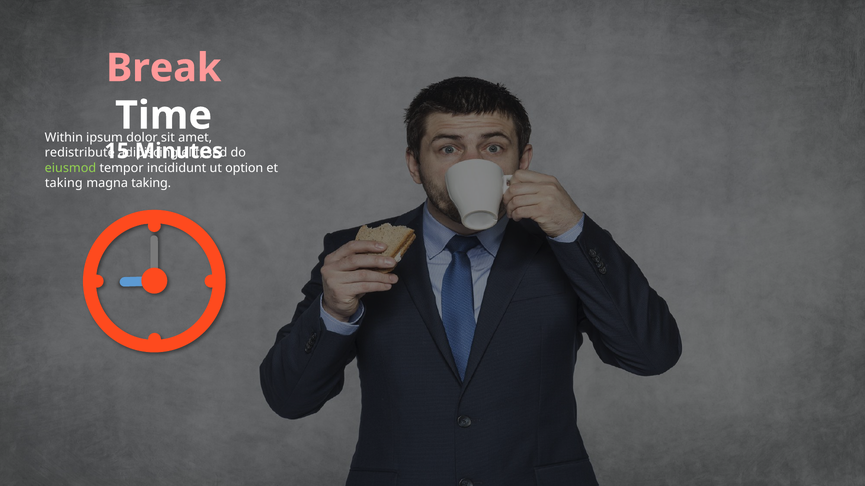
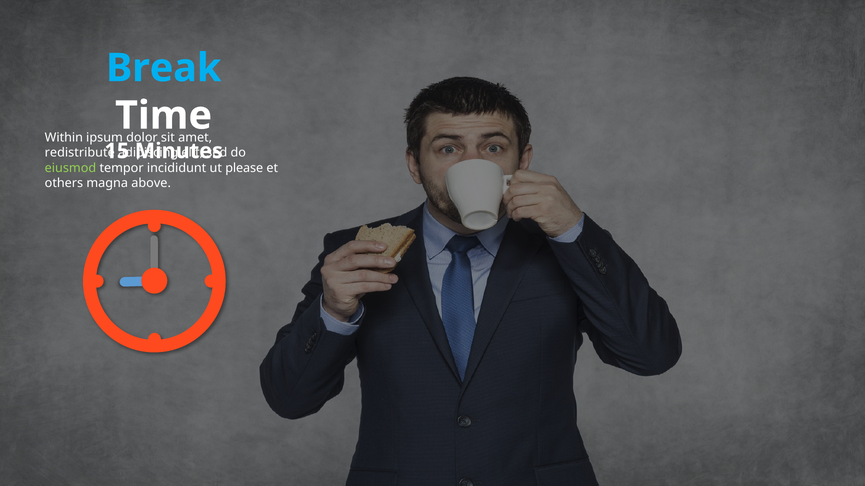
Break colour: pink -> light blue (164, 68)
option: option -> please (244, 168)
taking: taking -> others (64, 183)
magna taking: taking -> above (151, 183)
